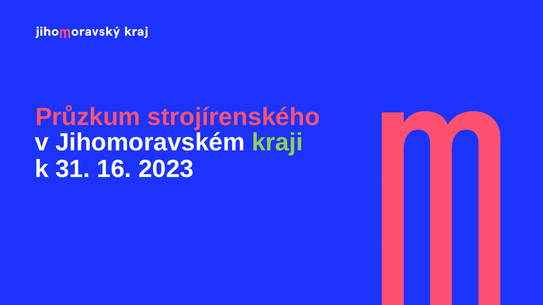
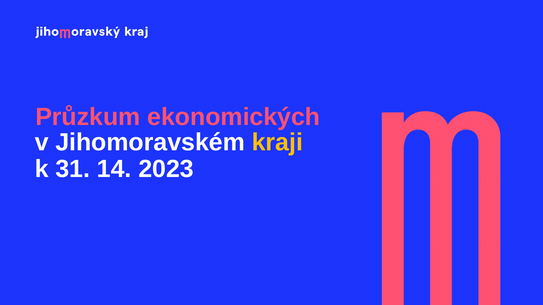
strojírenského: strojírenského -> ekonomických (234, 117)
kraji colour: light green -> yellow (277, 142)
16: 16 -> 14 (114, 169)
